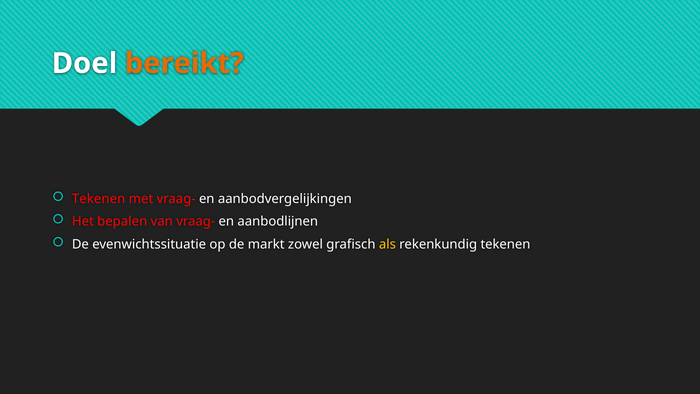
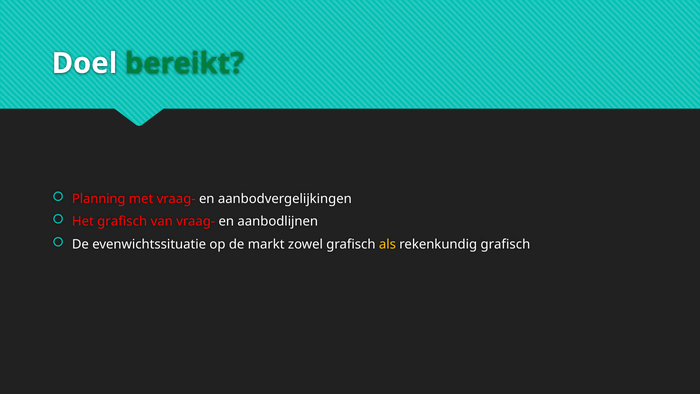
bereikt colour: orange -> green (184, 63)
Tekenen: Tekenen -> Planning (99, 199)
Het bepalen: bepalen -> grafisch (122, 221)
rekenkundig tekenen: tekenen -> grafisch (505, 244)
